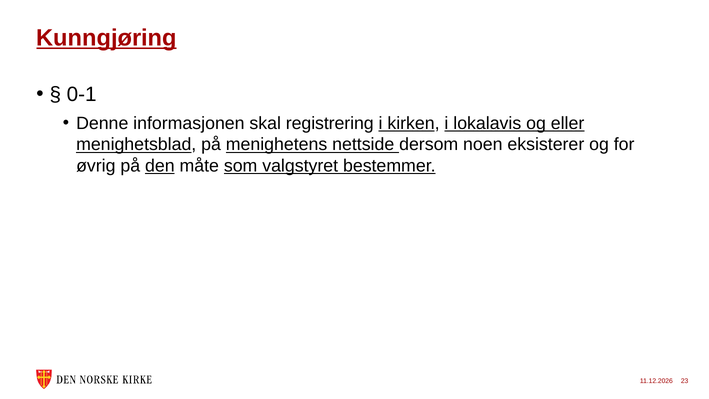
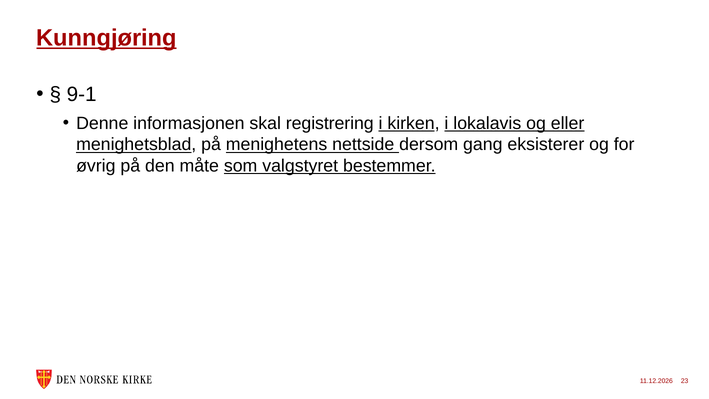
0-1: 0-1 -> 9-1 (82, 94)
noen: noen -> gang (483, 144)
den underline: present -> none (160, 166)
